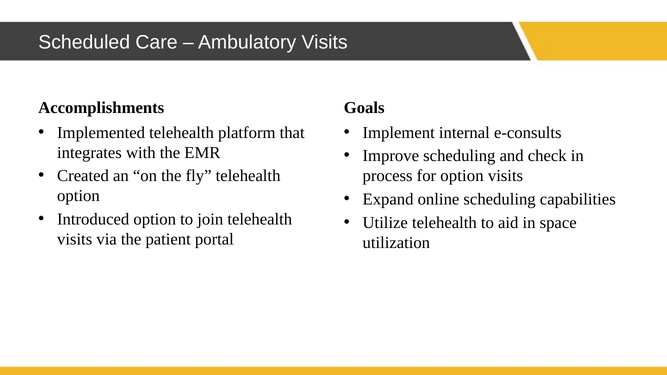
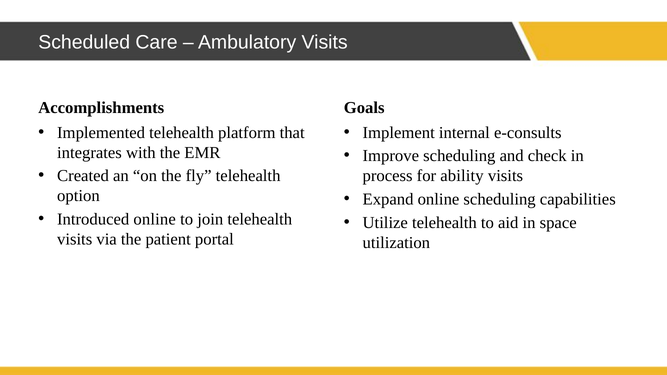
for option: option -> ability (462, 176)
Introduced option: option -> online (155, 219)
